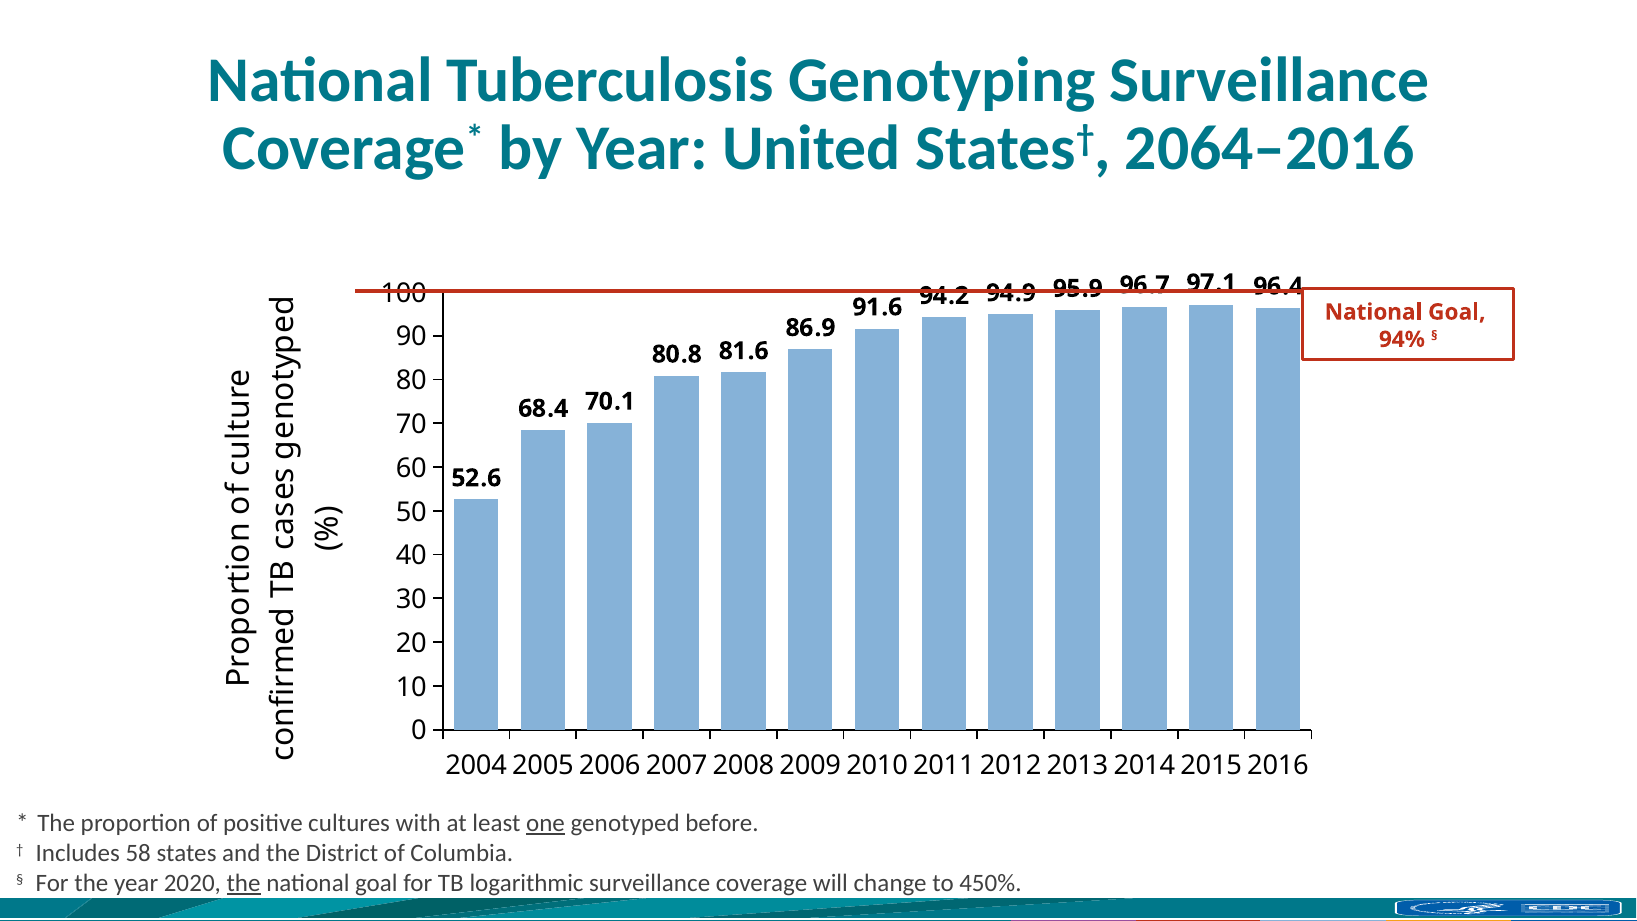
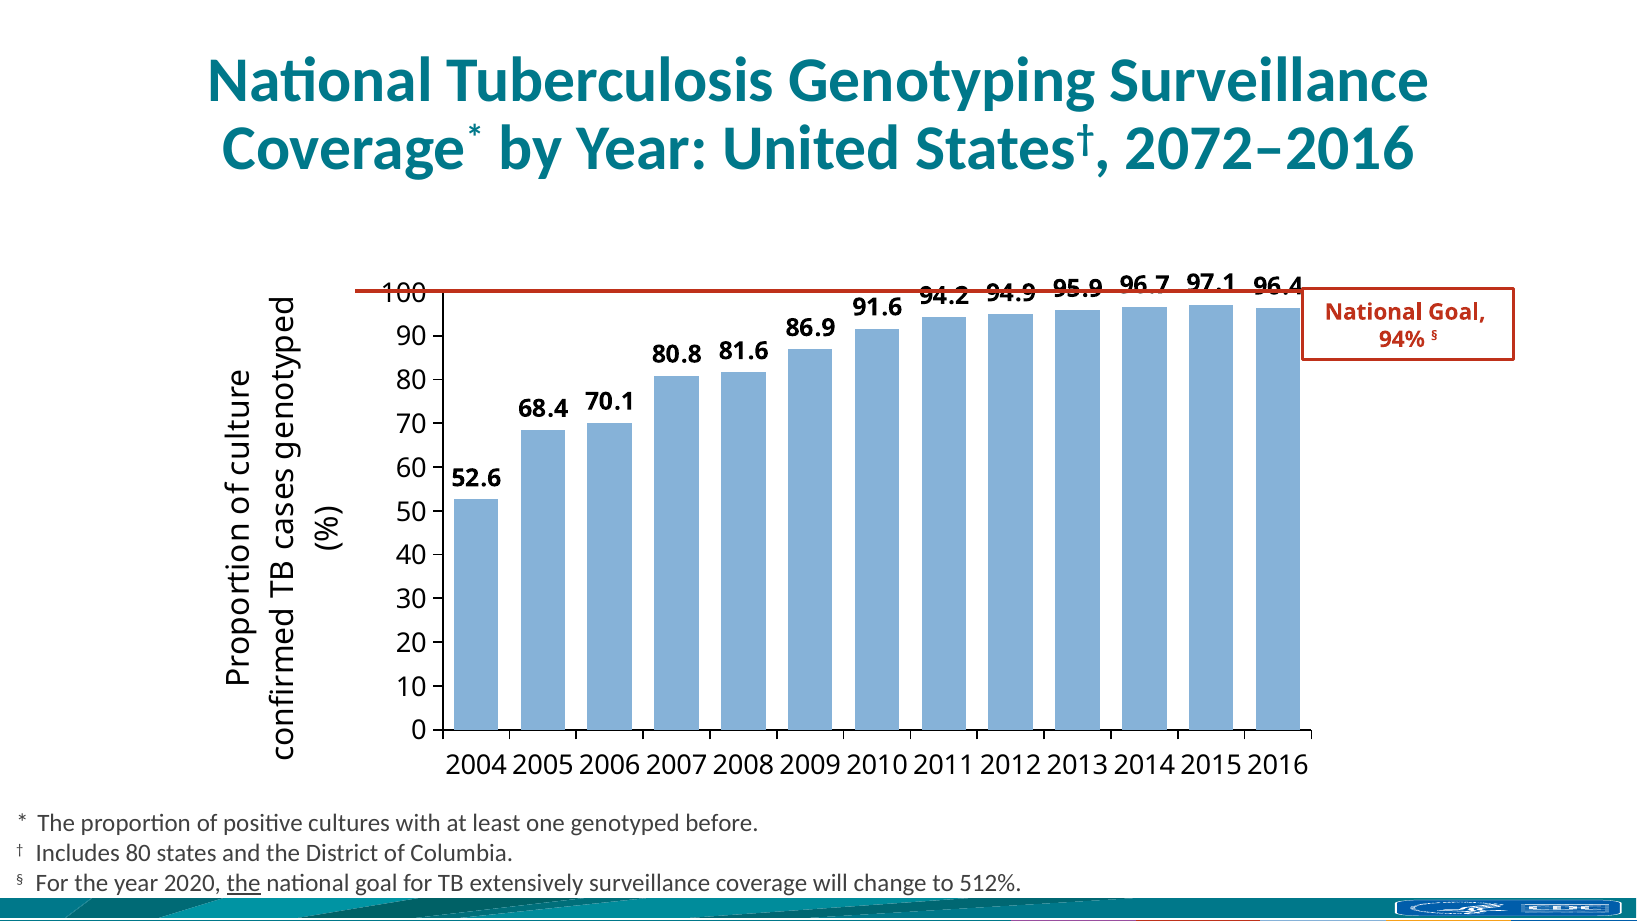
2064–2016: 2064–2016 -> 2072–2016 (1270, 148)
one underline: present -> none (545, 823)
Includes 58: 58 -> 80 (138, 853)
logarithmic: logarithmic -> extensively (526, 883)
450%: 450% -> 512% (990, 883)
